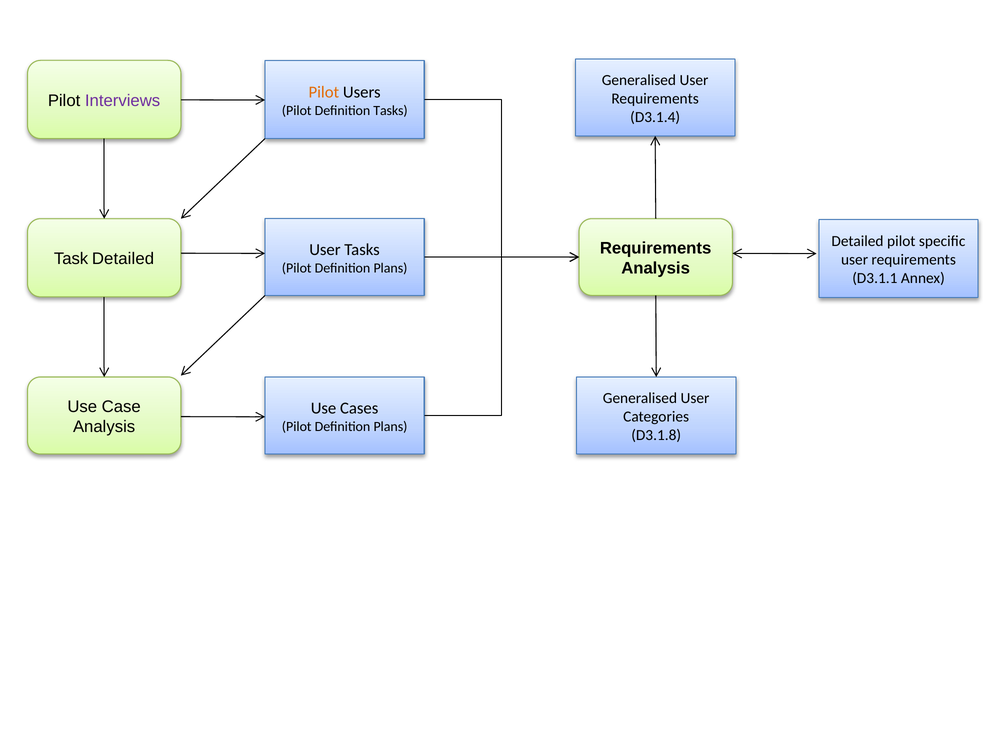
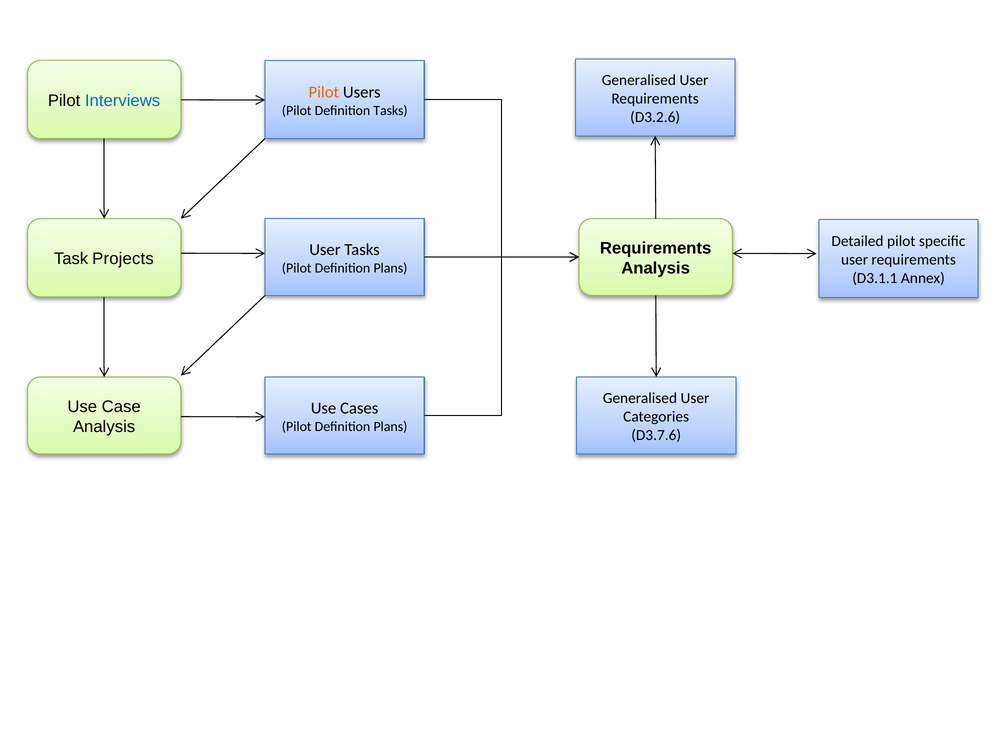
Interviews colour: purple -> blue (123, 101)
D3.1.4: D3.1.4 -> D3.2.6 (655, 117)
Task Detailed: Detailed -> Projects (123, 259)
D3.1.8: D3.1.8 -> D3.7.6 (656, 435)
